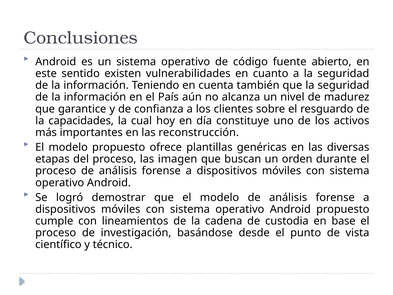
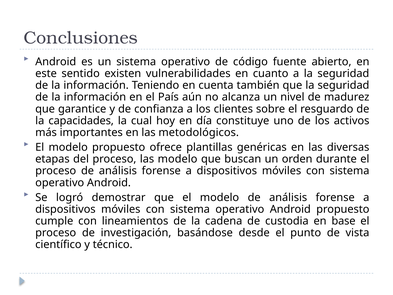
reconstrucción: reconstrucción -> metodológicos (199, 132)
las imagen: imagen -> modelo (178, 159)
